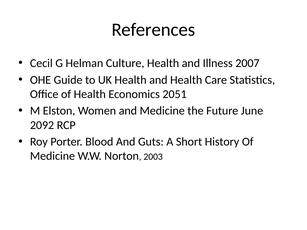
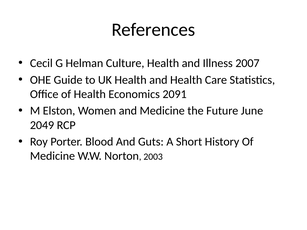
2051: 2051 -> 2091 (175, 94)
2092: 2092 -> 2049 (42, 125)
